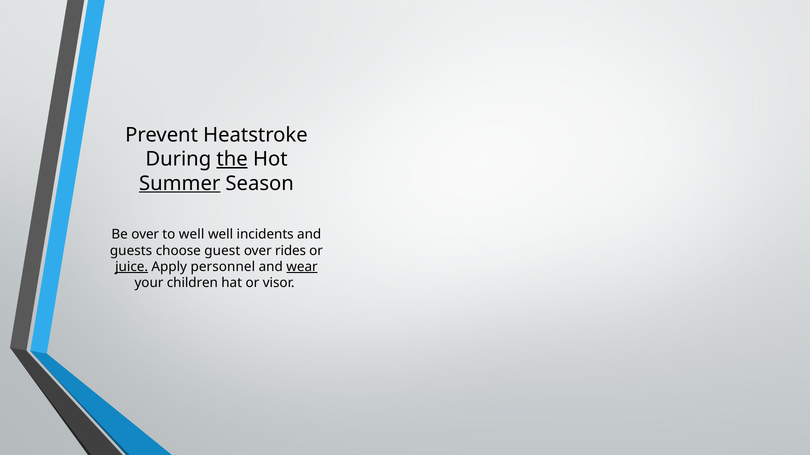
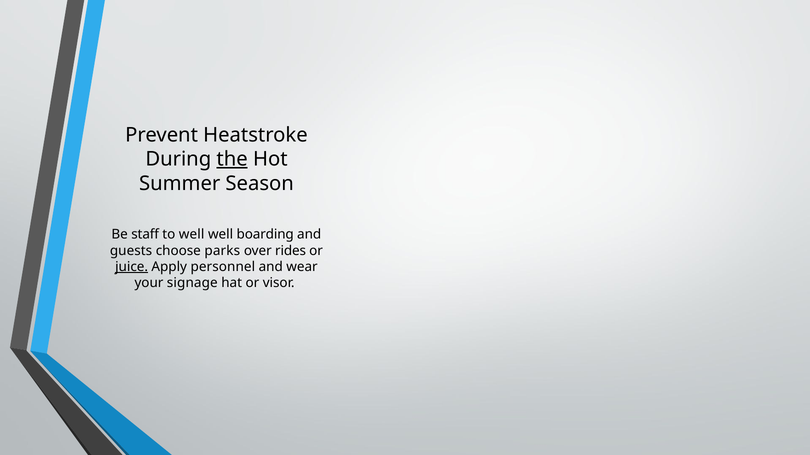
Summer underline: present -> none (180, 184)
Be over: over -> staff (145, 235)
incidents: incidents -> boarding (265, 235)
guest: guest -> parks (222, 251)
wear underline: present -> none (302, 267)
children: children -> signage (192, 283)
